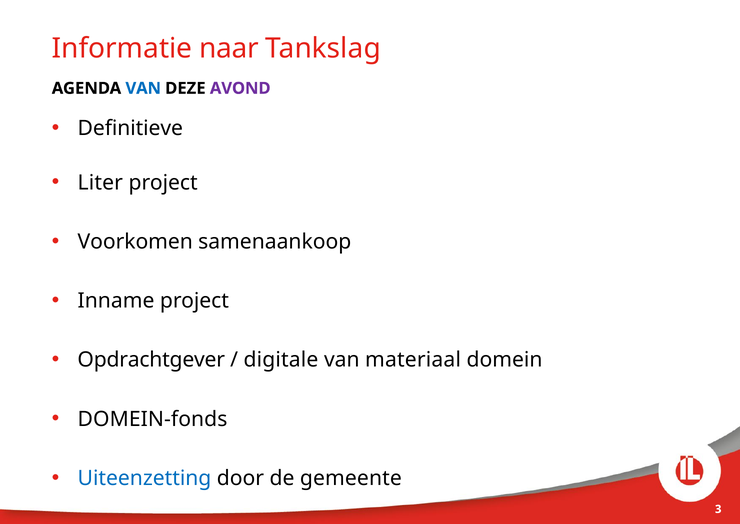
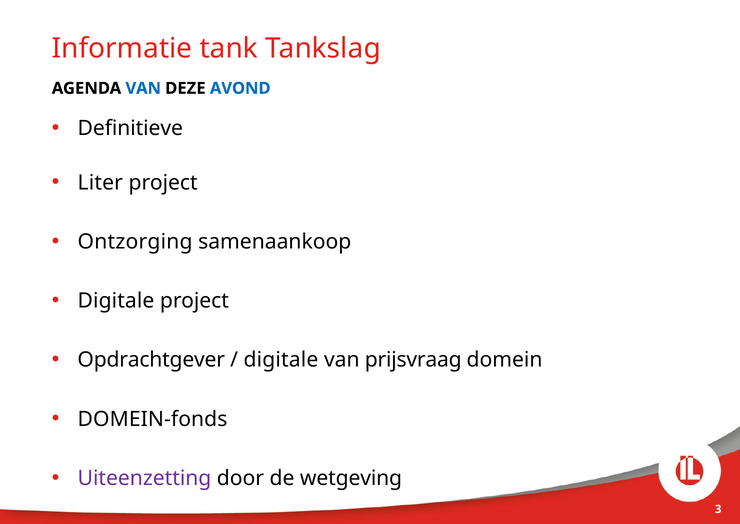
naar: naar -> tank (229, 49)
AVOND colour: purple -> blue (240, 88)
Voorkomen: Voorkomen -> Ontzorging (135, 242)
Inname: Inname -> Digitale (116, 301)
materiaal: materiaal -> prijsvraag (413, 360)
Uiteenzetting colour: blue -> purple (144, 478)
gemeente: gemeente -> wetgeving (351, 478)
